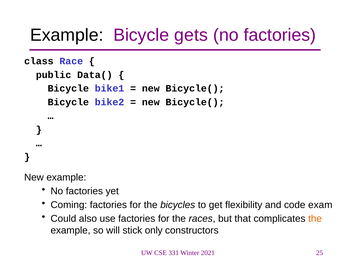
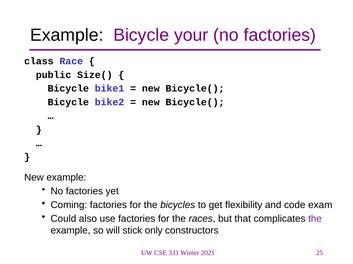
gets: gets -> your (191, 35)
Data(: Data( -> Size( (95, 75)
the colour: orange -> purple (315, 219)
